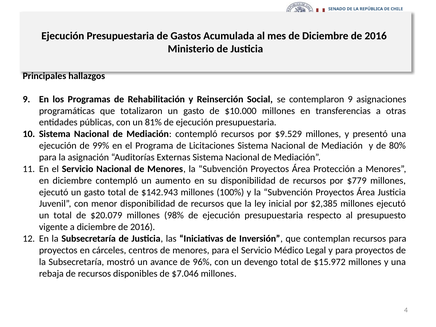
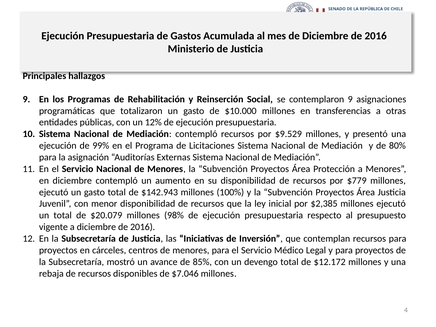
81%: 81% -> 12% (153, 122)
96%: 96% -> 85% (202, 262)
$15.972: $15.972 -> $12.172 (330, 262)
